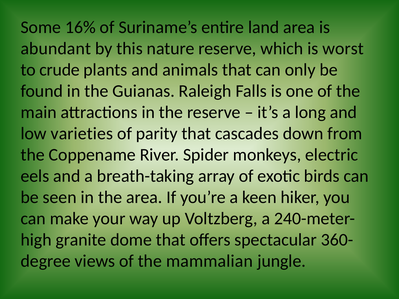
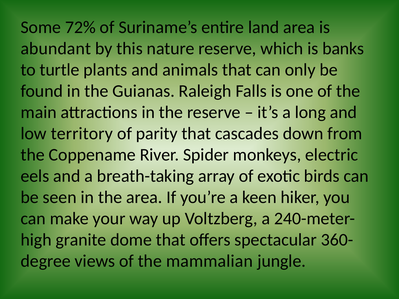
16%: 16% -> 72% (80, 27)
worst: worst -> banks (343, 48)
crude: crude -> turtle (60, 70)
varieties: varieties -> territory (82, 134)
